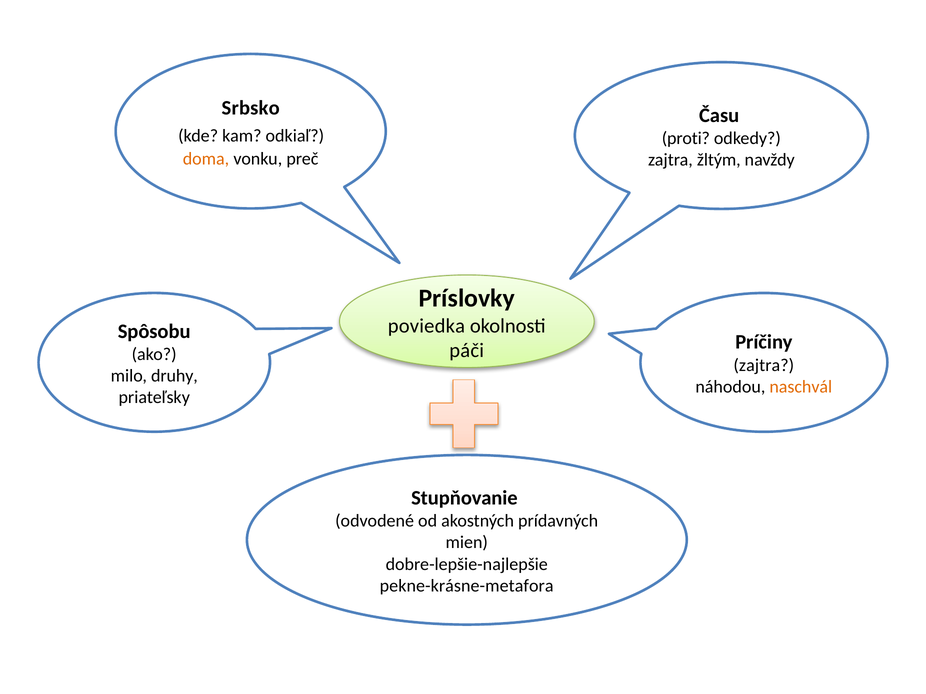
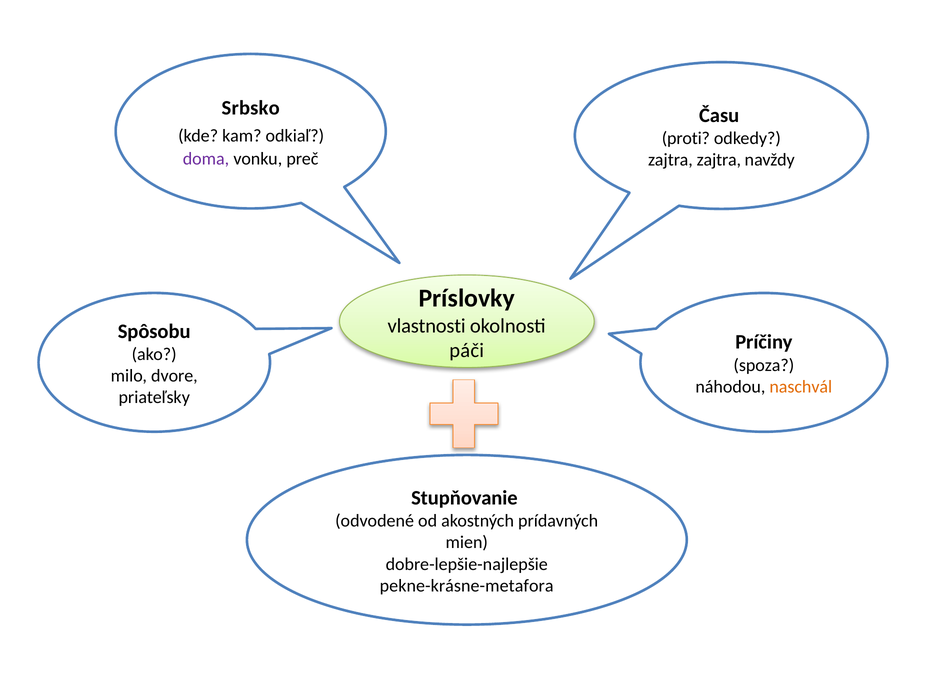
doma colour: orange -> purple (206, 159)
zajtra žltým: žltým -> zajtra (719, 160)
poviedka: poviedka -> vlastnosti (427, 326)
zajtra: zajtra -> spoza (764, 365)
druhy: druhy -> dvore (174, 376)
